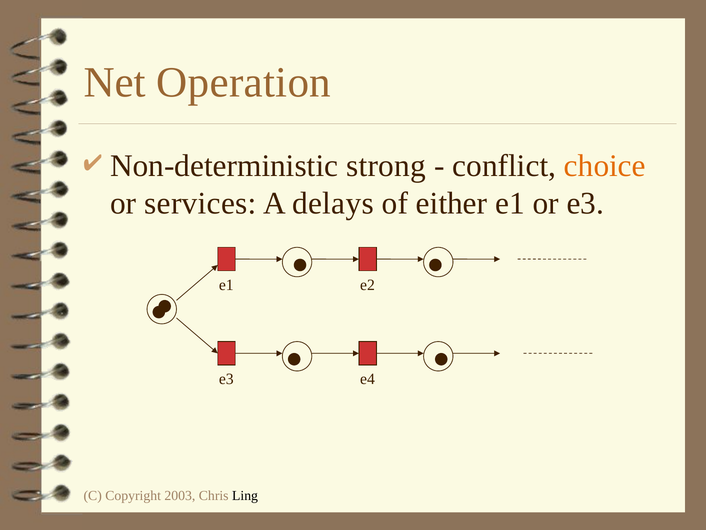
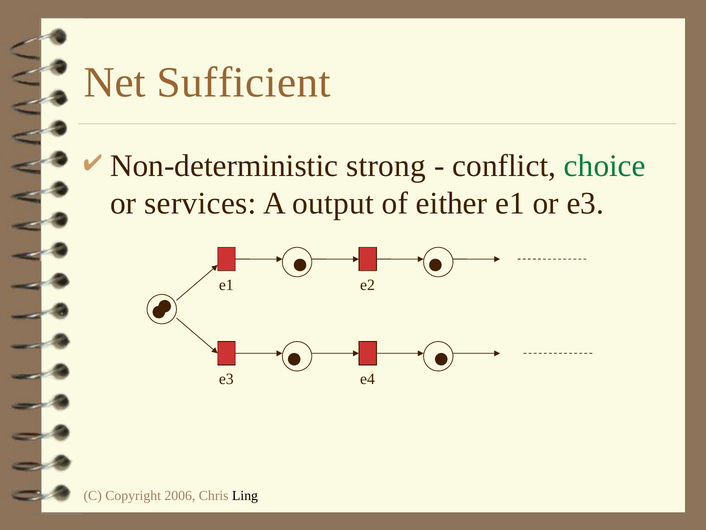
Operation: Operation -> Sufficient (244, 82)
choice colour: orange -> green (605, 166)
delays: delays -> output (333, 203)
2003: 2003 -> 2006 (180, 495)
